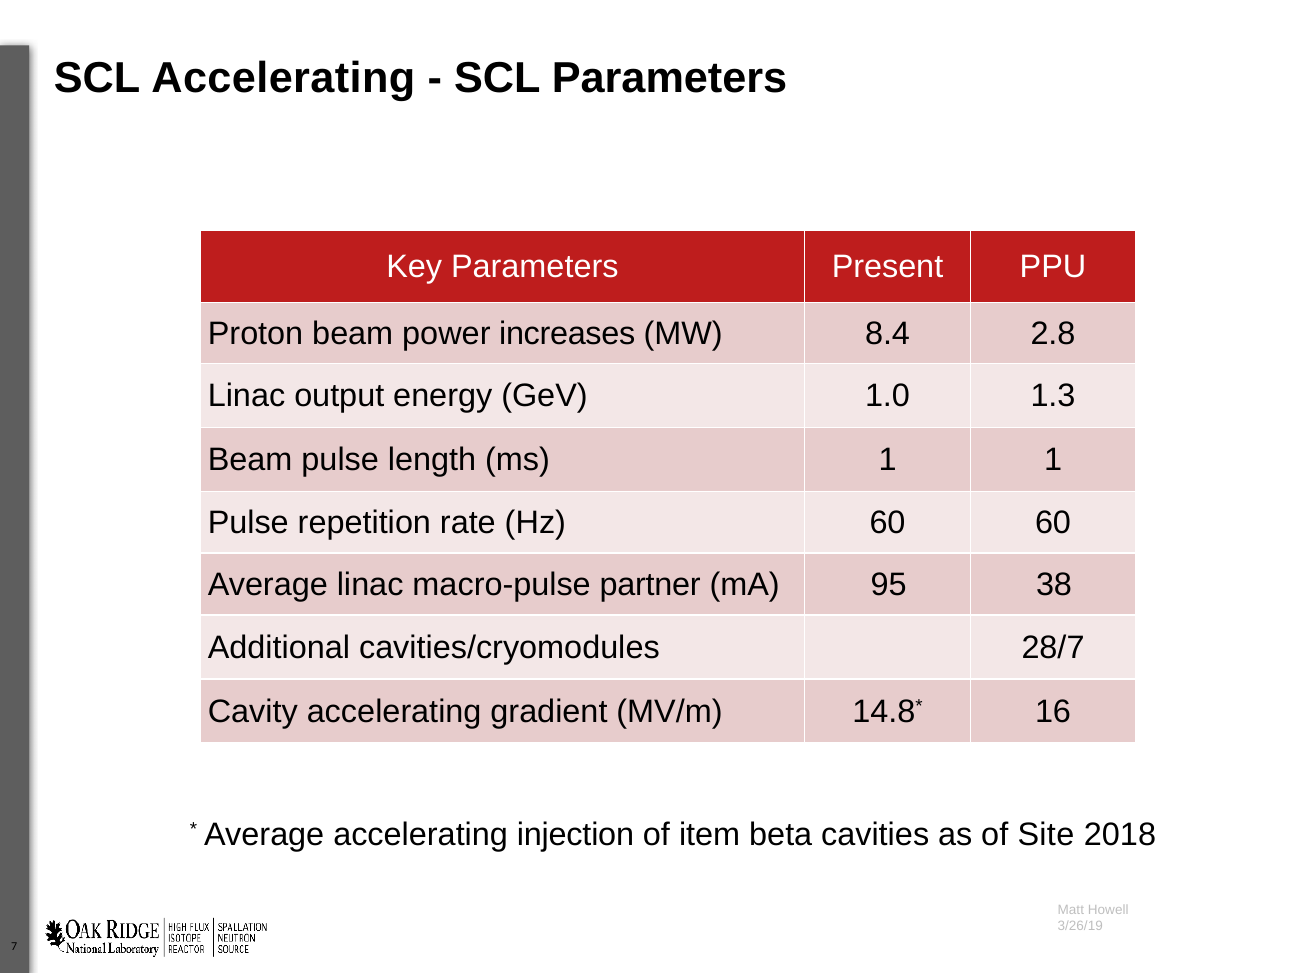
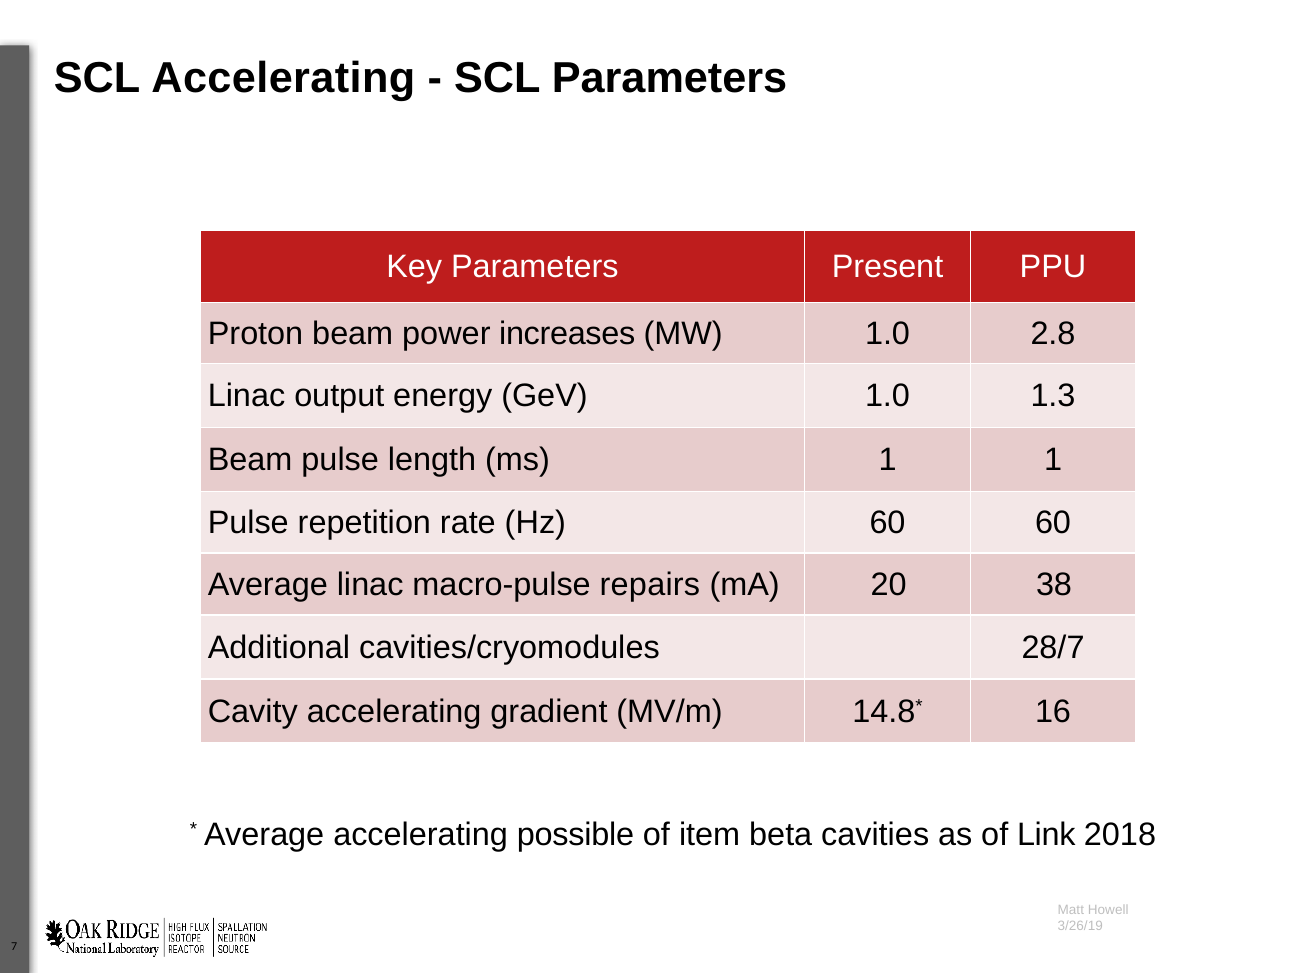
MW 8.4: 8.4 -> 1.0 (888, 333)
partner: partner -> repairs (650, 584)
95: 95 -> 20 (889, 584)
injection: injection -> possible (576, 834)
Site: Site -> Link (1046, 834)
